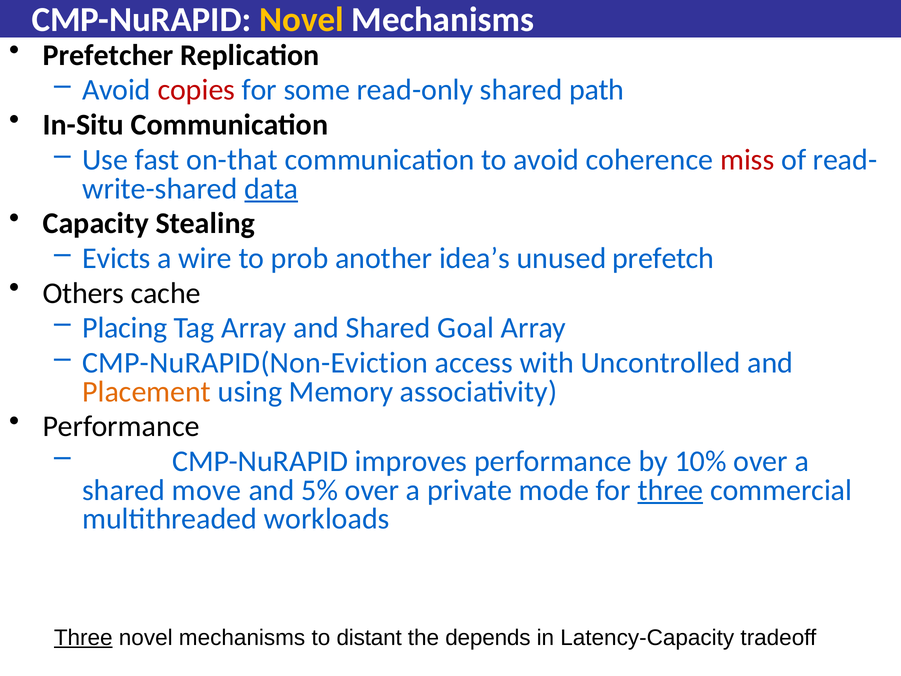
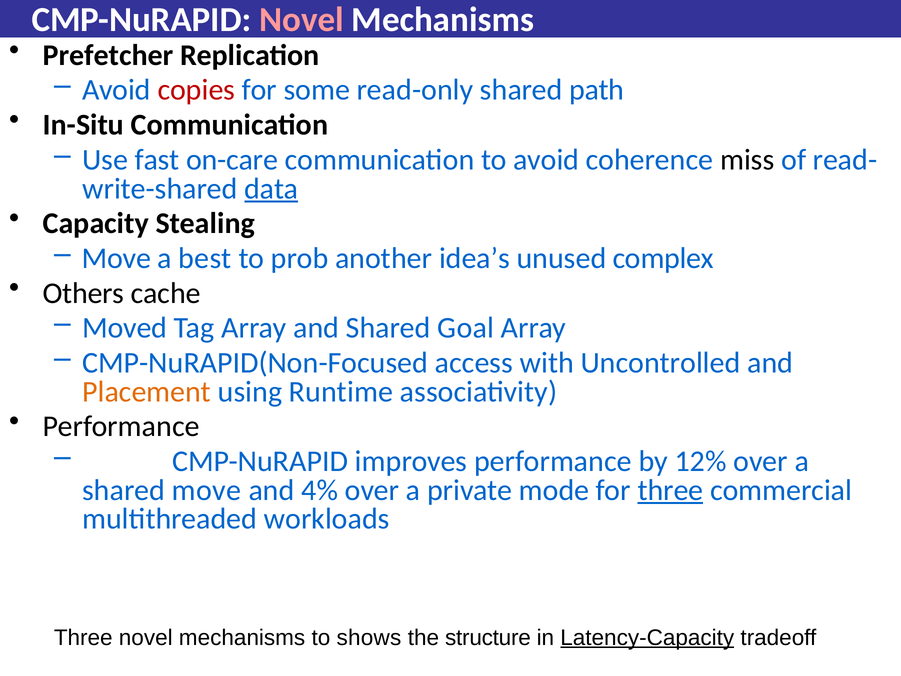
Novel colour: yellow -> pink (302, 20)
on-that: on-that -> on-care (232, 160)
miss colour: red -> black (747, 160)
Evicts: Evicts -> Move (117, 258)
wire: wire -> best (205, 258)
prefetch: prefetch -> complex (663, 258)
Placing: Placing -> Moved (125, 328)
CMP-NuRAPID(Non-Eviction: CMP-NuRAPID(Non-Eviction -> CMP-NuRAPID(Non-Focused (255, 363)
Memory: Memory -> Runtime (341, 392)
10%: 10% -> 12% (701, 461)
5%: 5% -> 4% (320, 490)
Three underline: present -> none (83, 637)
distant: distant -> shows (369, 637)
depends: depends -> structure (488, 637)
Latency-Capacity underline: none -> present (647, 637)
